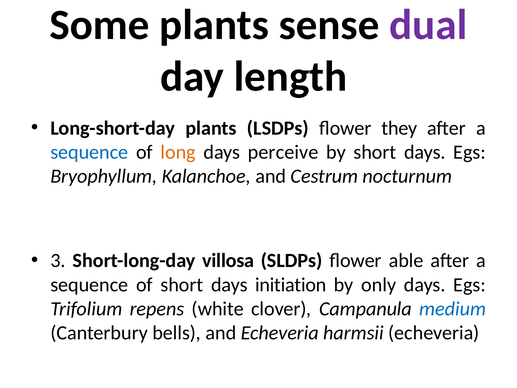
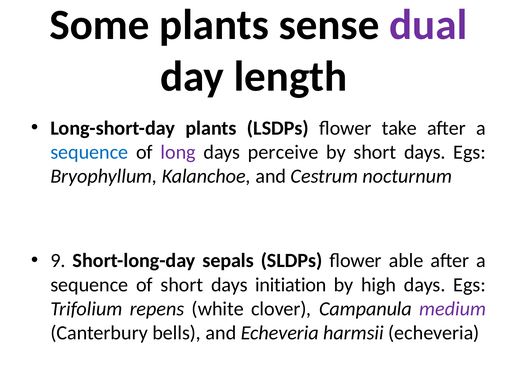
they: they -> take (399, 128)
long colour: orange -> purple (178, 152)
3: 3 -> 9 (58, 261)
villosa: villosa -> sepals (228, 261)
only: only -> high (379, 285)
medium colour: blue -> purple (453, 309)
